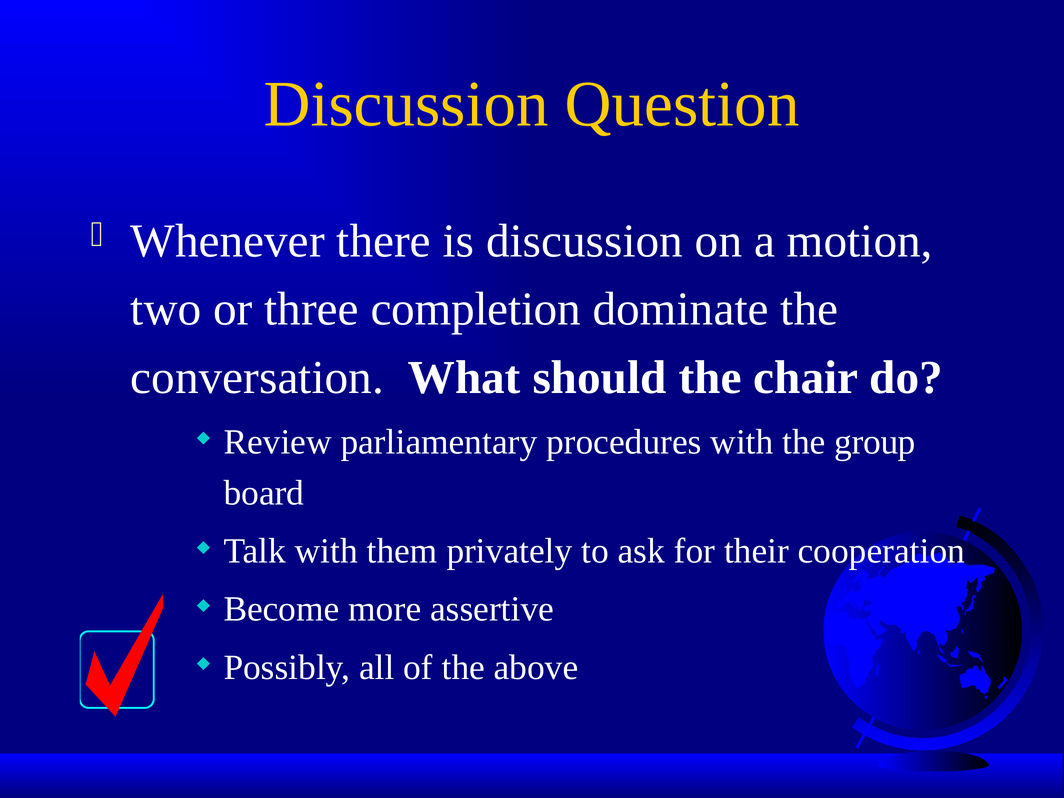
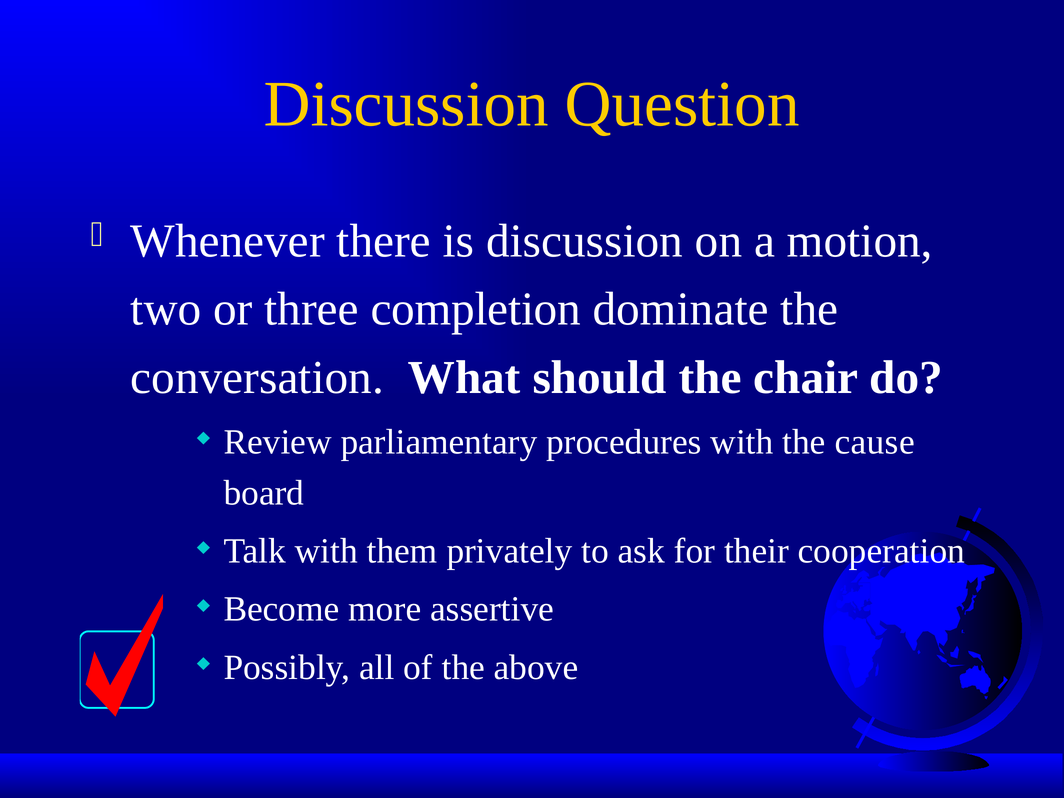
group: group -> cause (875, 442)
